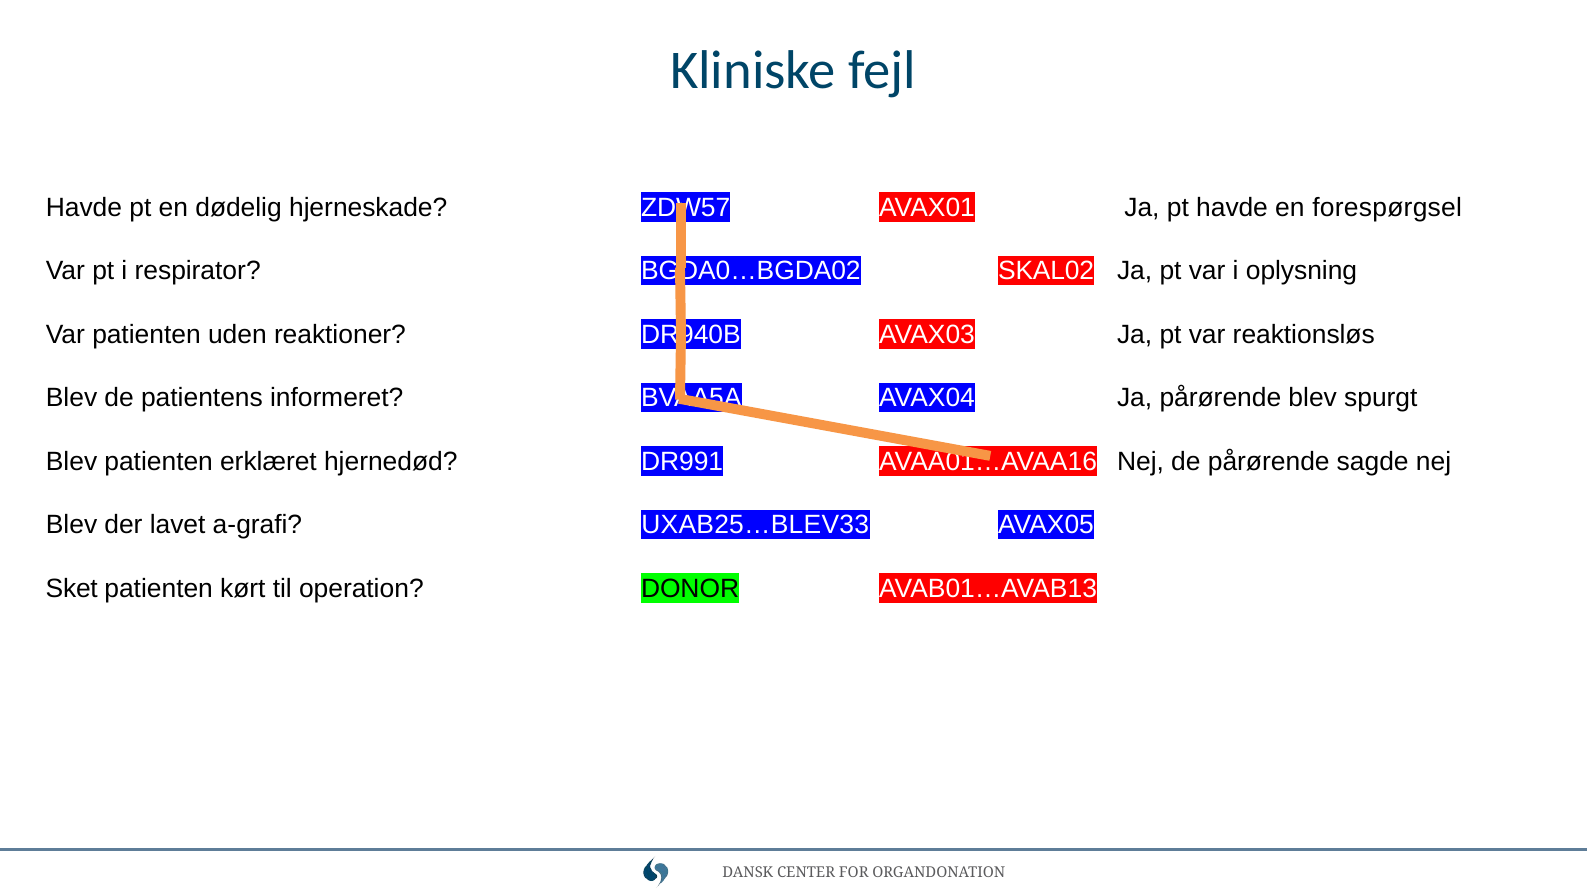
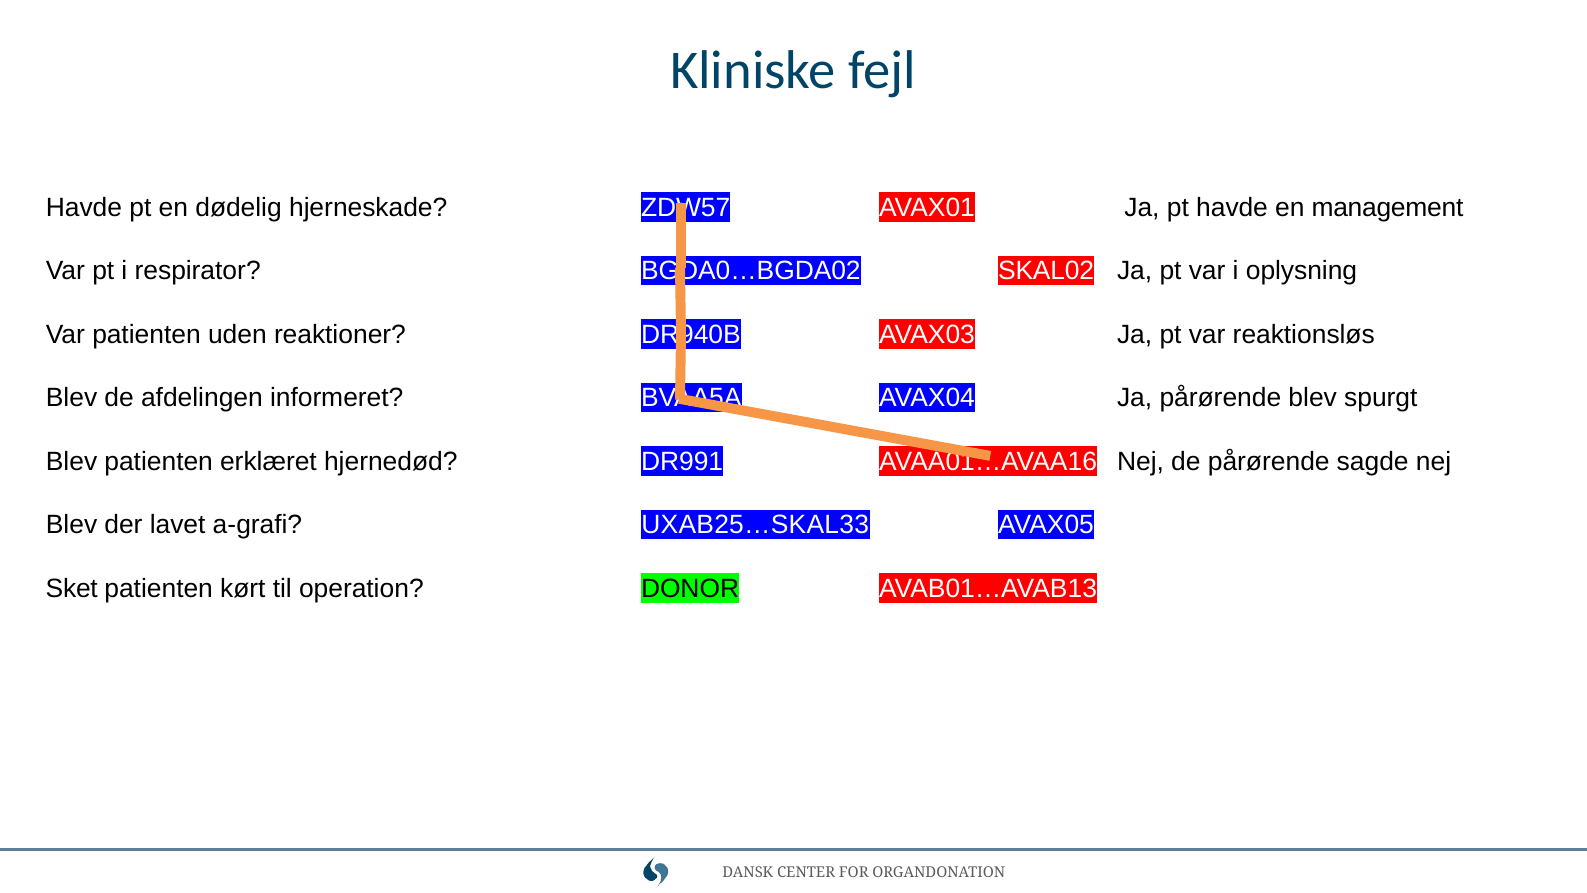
forespørgsel: forespørgsel -> management (1387, 207)
patientens: patientens -> afdelingen (202, 398)
UXAB25…BLEV33: UXAB25…BLEV33 -> UXAB25…SKAL33 (755, 525)
